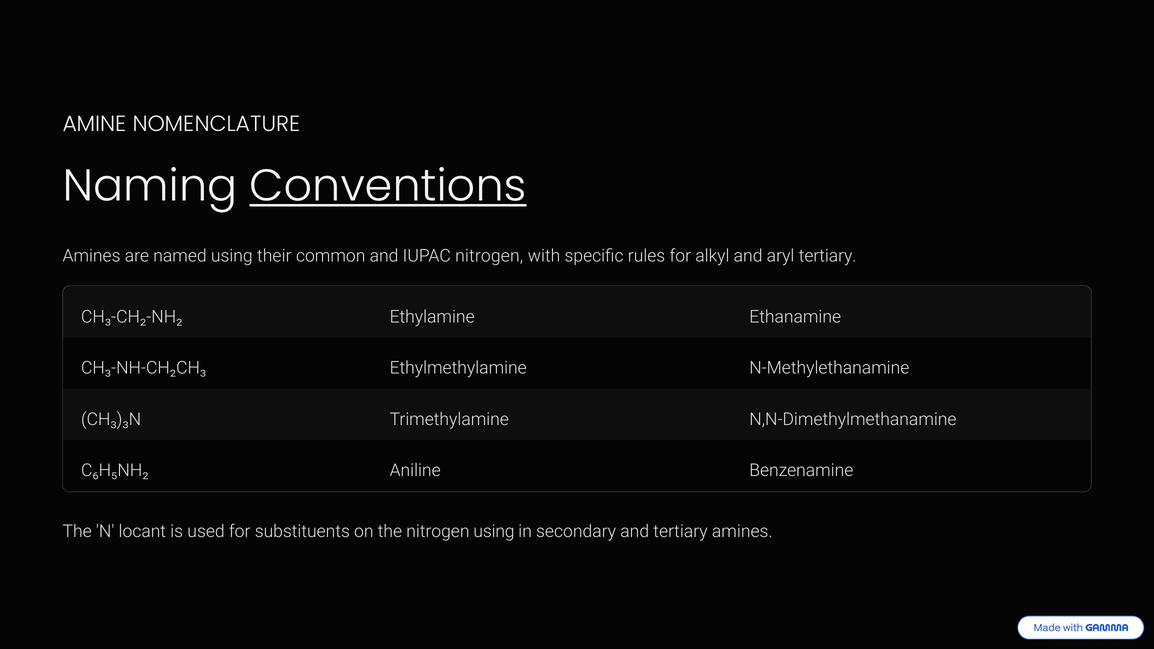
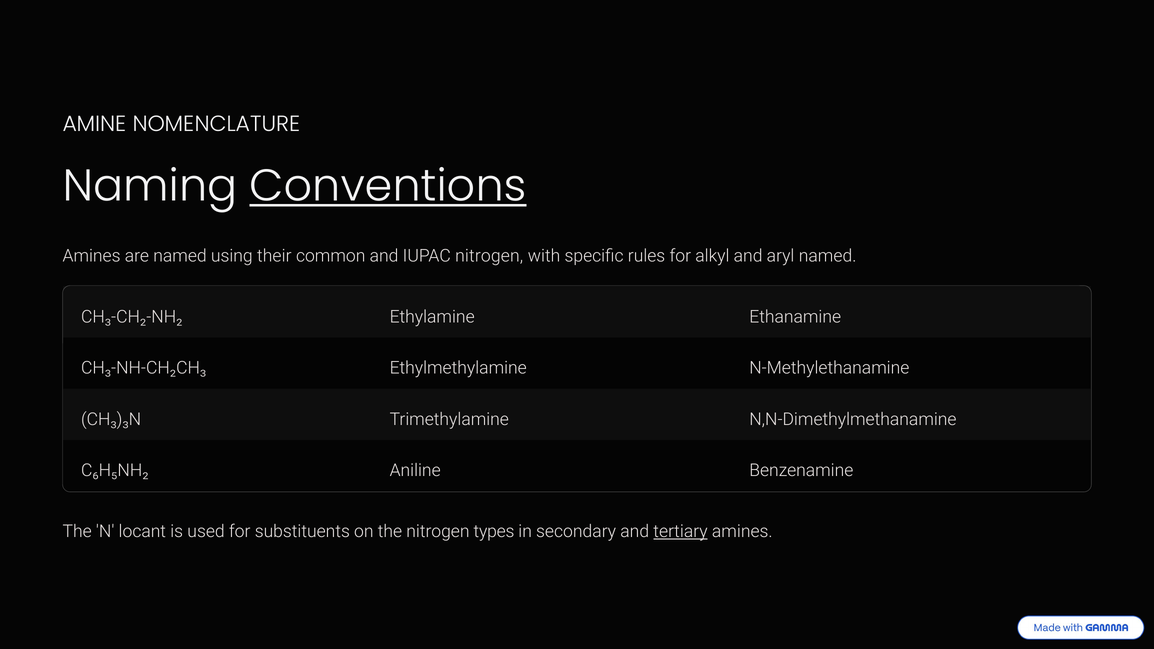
aryl tertiary: tertiary -> named (828, 256)
nitrogen using: using -> types (494, 531)
tertiary underline: none -> present (681, 531)
